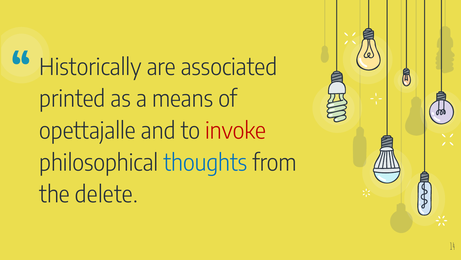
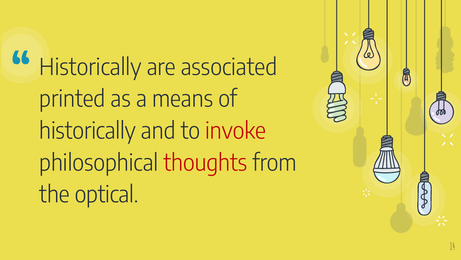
opettajalle: opettajalle -> historically (88, 131)
thoughts colour: blue -> red (205, 163)
delete: delete -> optical (107, 194)
